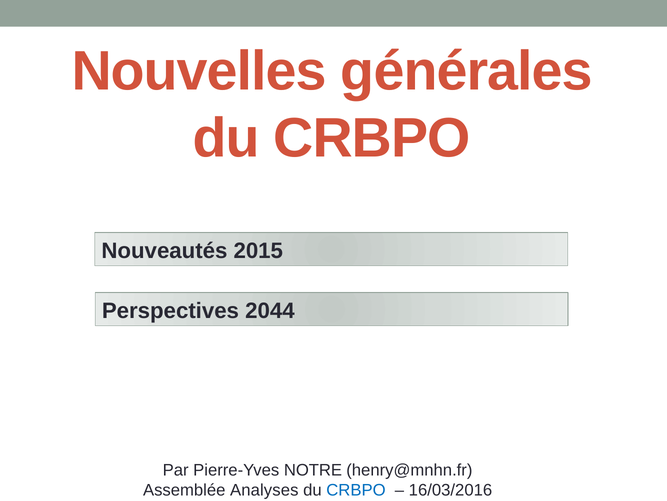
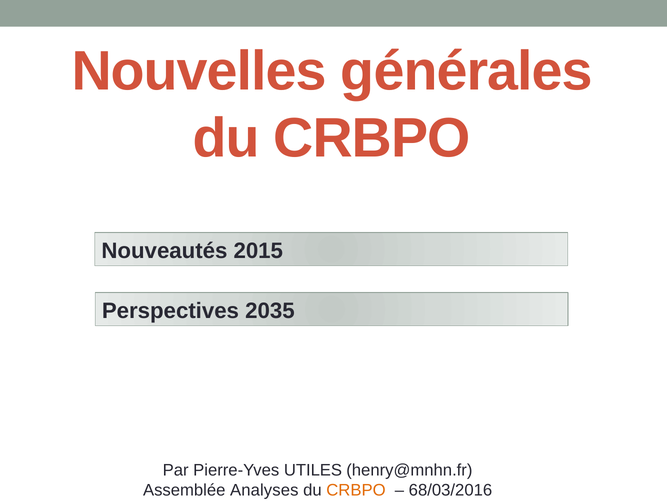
2044: 2044 -> 2035 (270, 310)
NOTRE: NOTRE -> UTILES (313, 470)
CRBPO colour: blue -> orange (356, 490)
16/03/2016: 16/03/2016 -> 68/03/2016 (450, 490)
